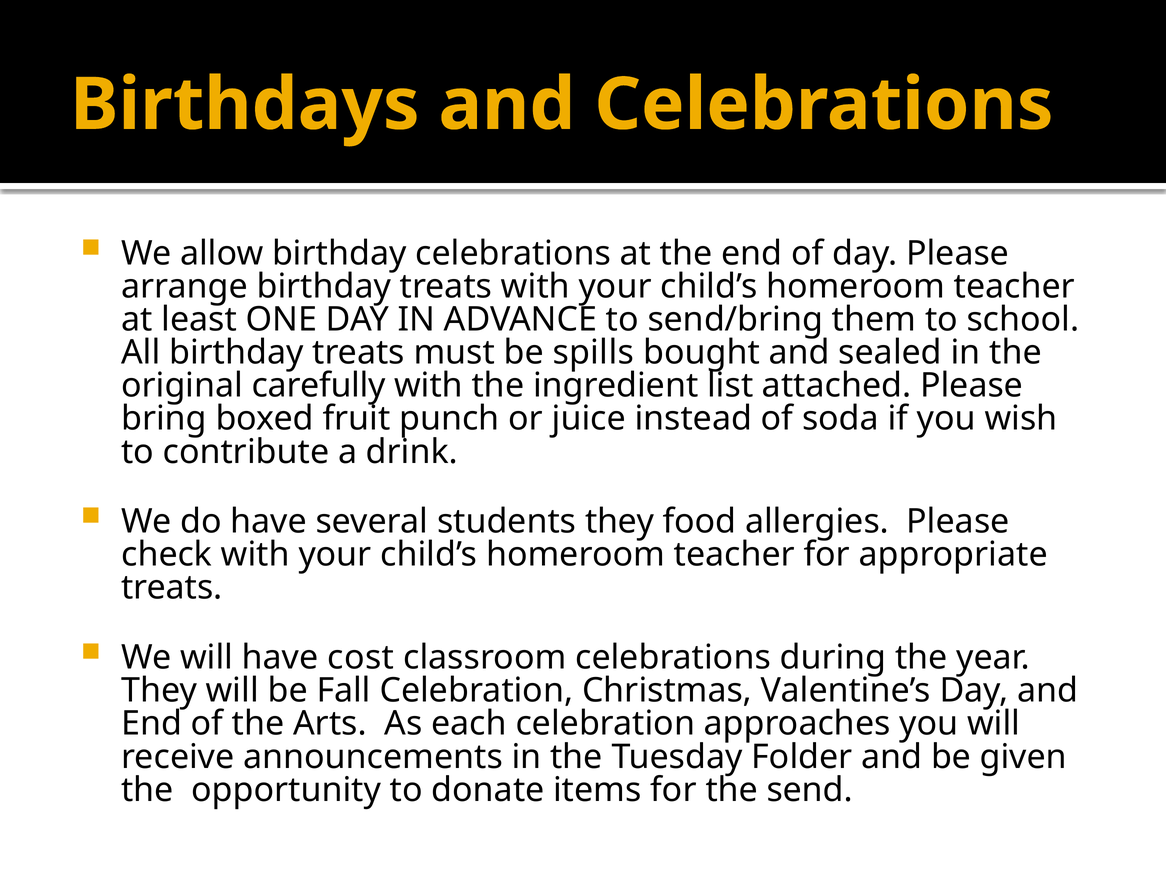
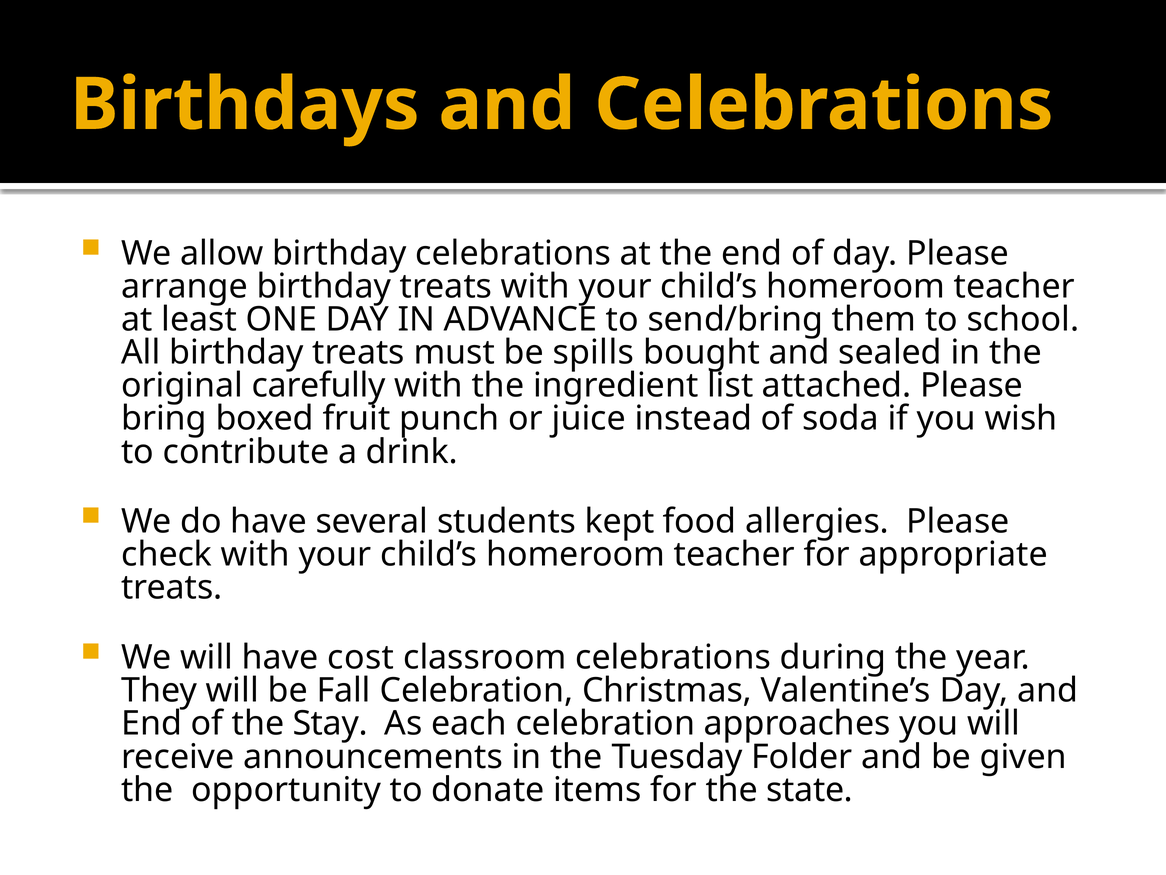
students they: they -> kept (620, 521)
Arts: Arts -> Stay (330, 723)
send: send -> state (810, 789)
